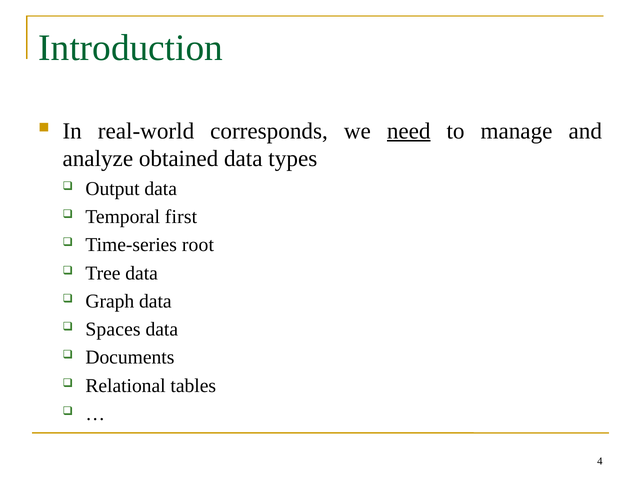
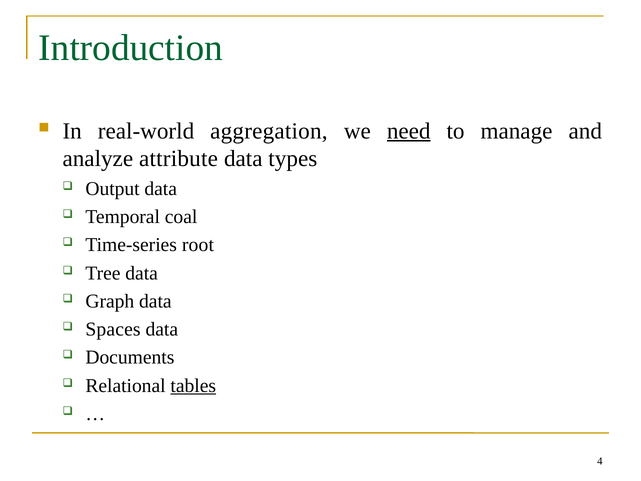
corresponds: corresponds -> aggregation (269, 131)
obtained: obtained -> attribute (178, 159)
first: first -> coal (181, 217)
tables underline: none -> present (193, 385)
